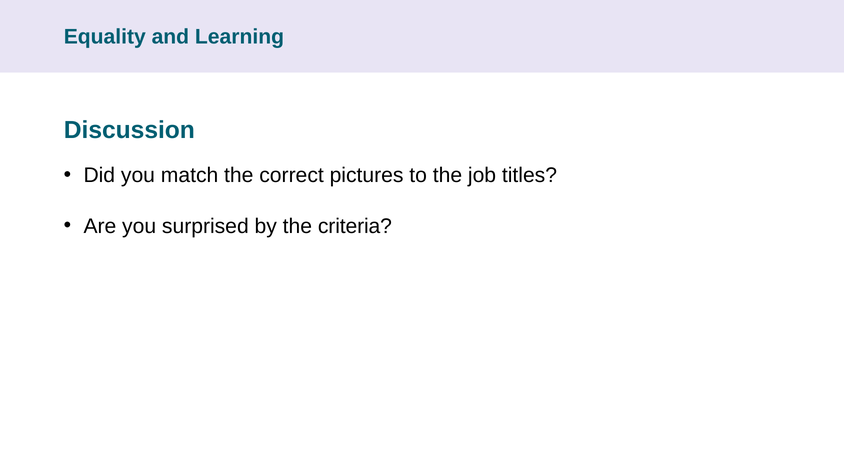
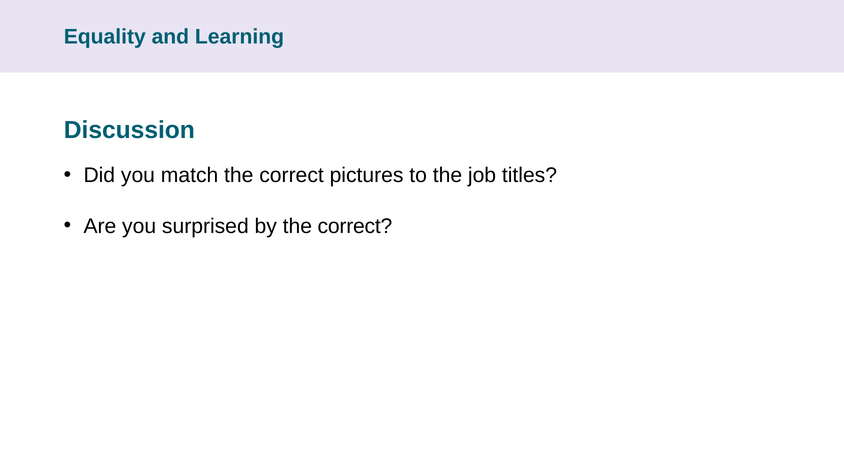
by the criteria: criteria -> correct (355, 226)
